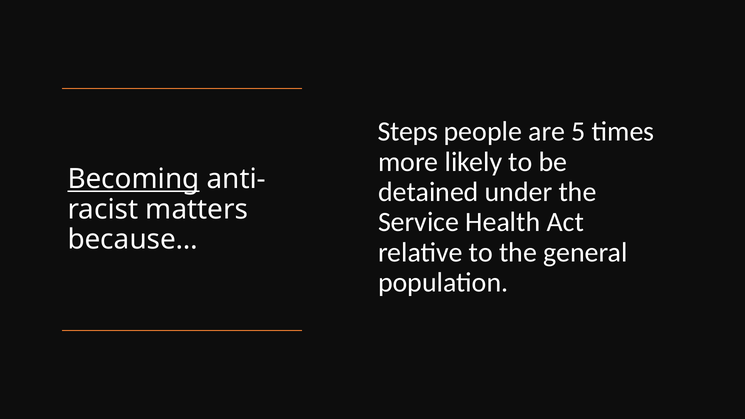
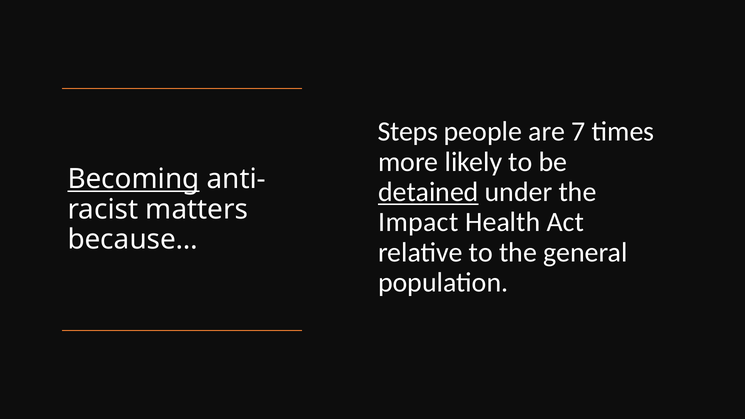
5: 5 -> 7 (578, 132)
detained underline: none -> present (428, 192)
Service: Service -> Impact (418, 222)
